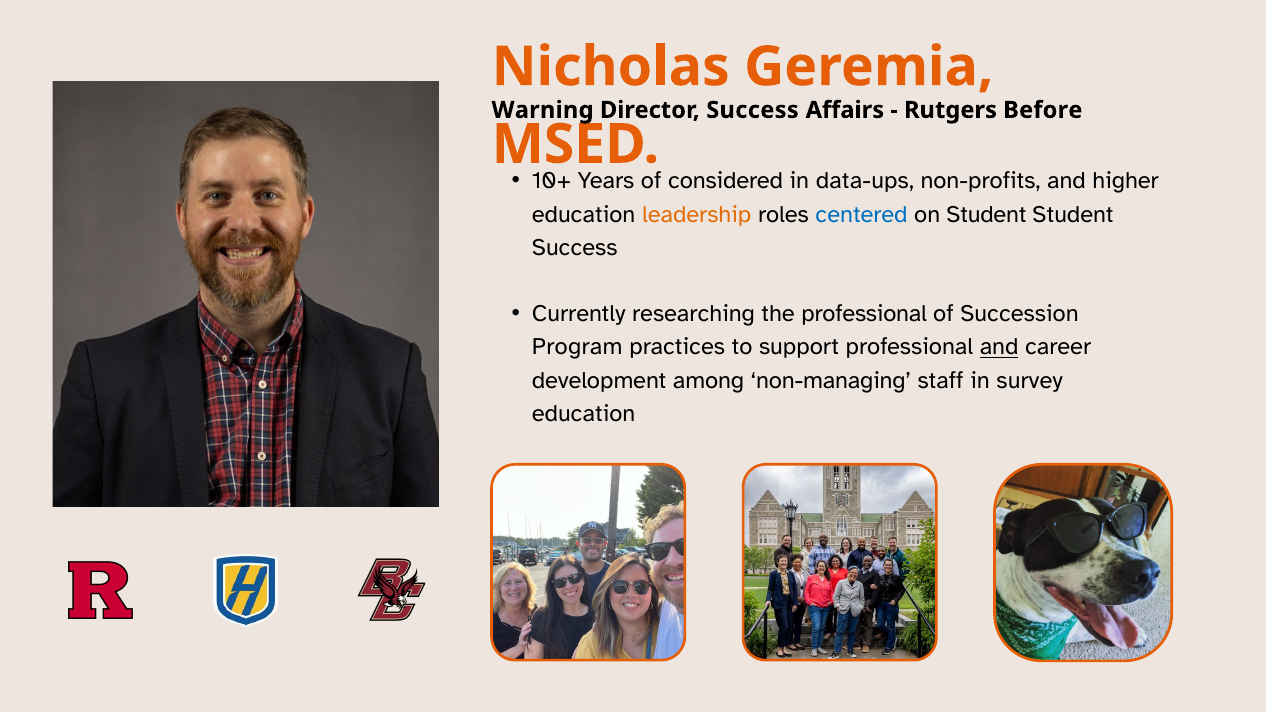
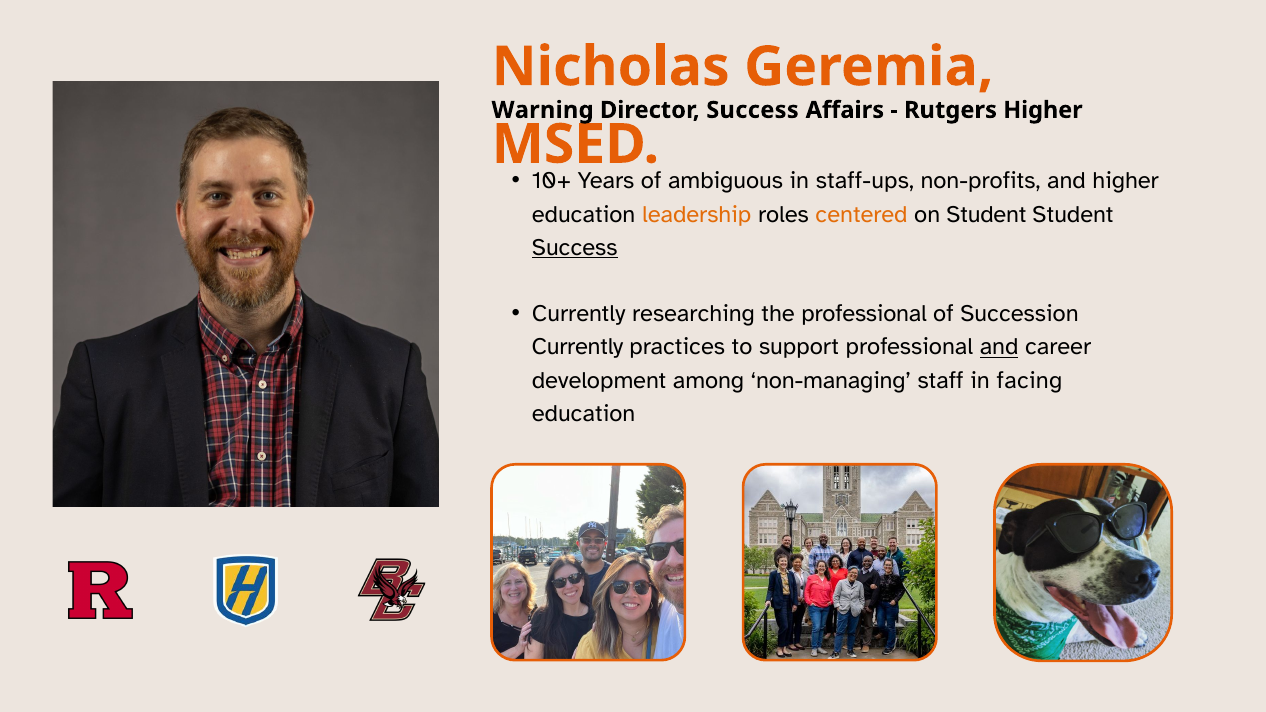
Rutgers Before: Before -> Higher (1043, 110)
considered: considered -> ambiguous (726, 181)
data-ups: data-ups -> staff-ups (865, 181)
centered colour: blue -> orange (862, 214)
Success underline: none -> present (575, 248)
Program: Program -> Currently (577, 347)
survey: survey -> facing (1030, 380)
